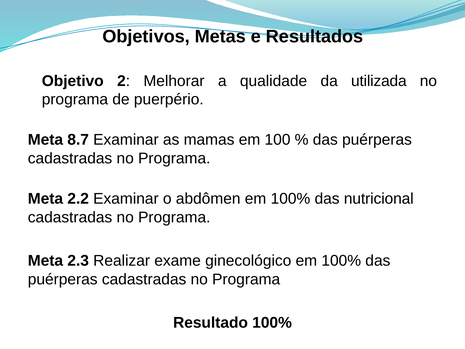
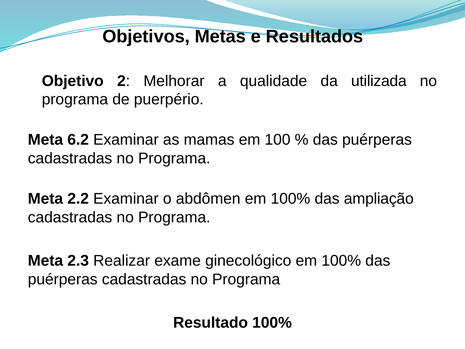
8.7: 8.7 -> 6.2 (78, 140)
nutricional: nutricional -> ampliação (379, 199)
